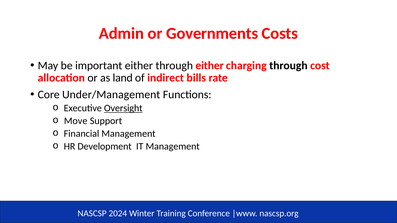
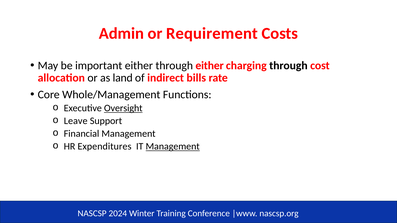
Governments: Governments -> Requirement (212, 33)
Under/Management: Under/Management -> Whole/Management (111, 95)
Move: Move -> Leave (76, 121)
Development: Development -> Expenditures (105, 147)
Management underline: none -> present (173, 147)
